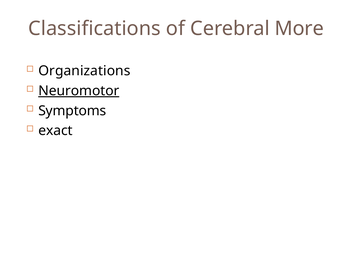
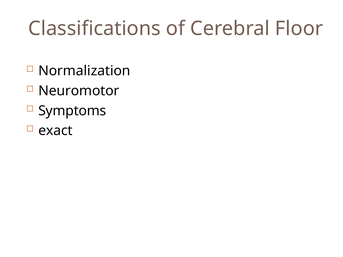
More: More -> Floor (299, 29)
Organizations: Organizations -> Normalization (84, 71)
Neuromotor underline: present -> none (79, 91)
